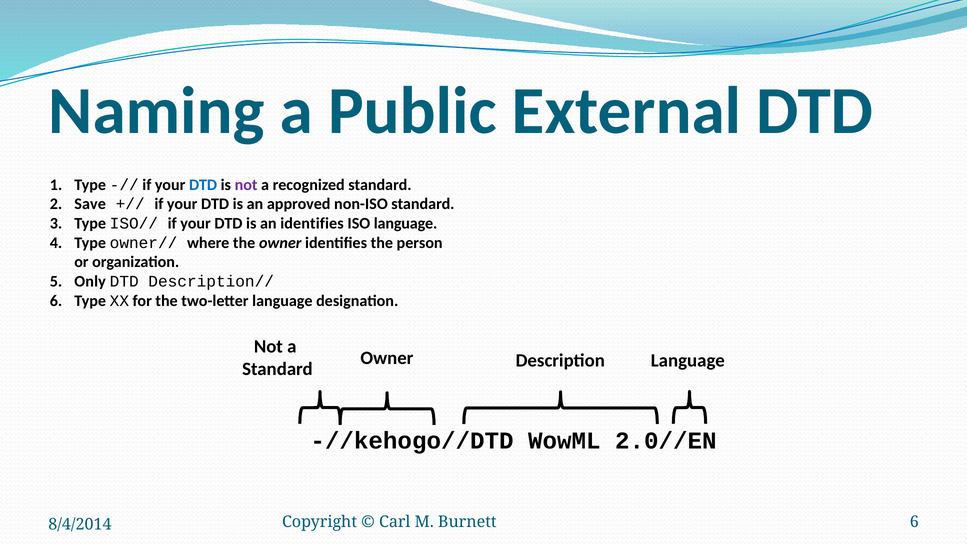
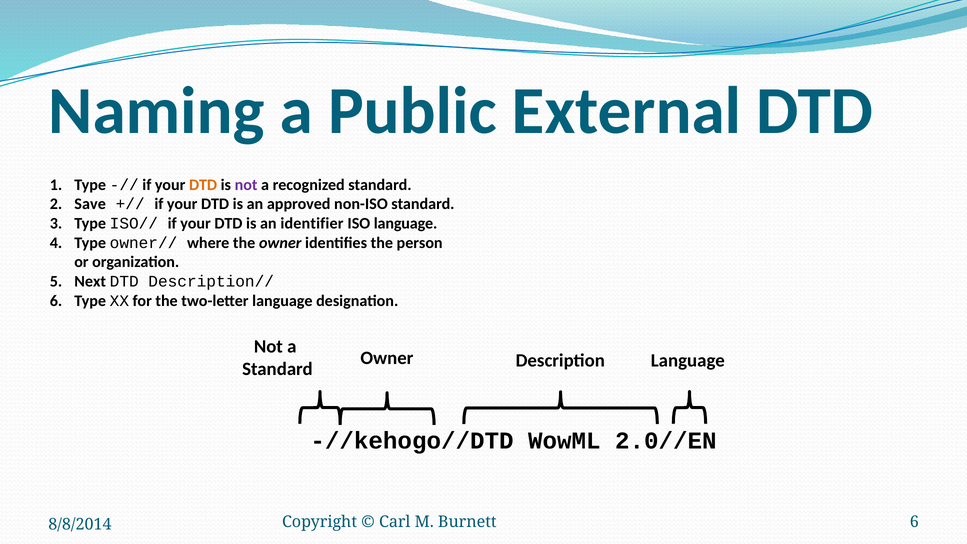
DTD colour: blue -> orange (203, 185)
an identifies: identifies -> identifier (312, 223)
Only: Only -> Next (90, 281)
8/4/2014: 8/4/2014 -> 8/8/2014 (80, 525)
